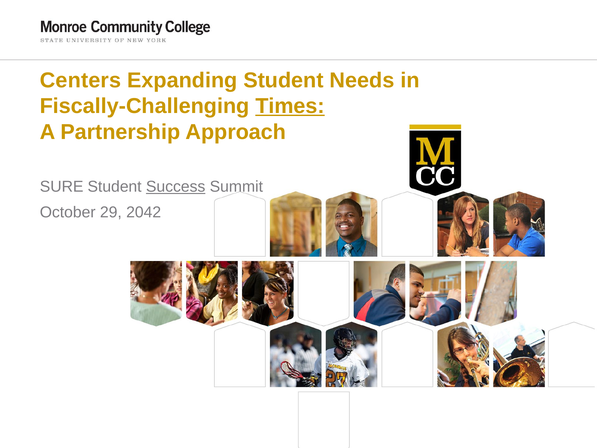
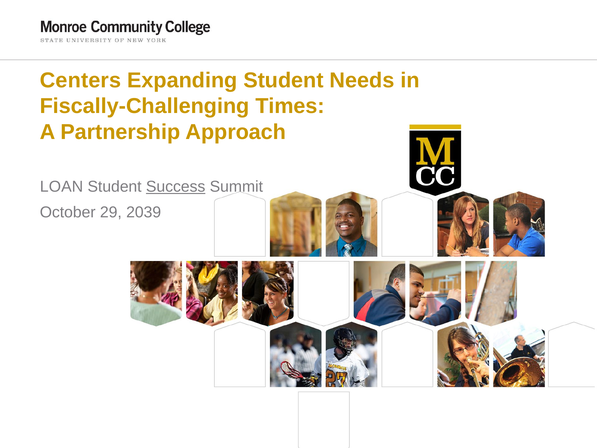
Times underline: present -> none (290, 106)
SURE: SURE -> LOAN (62, 187)
2042: 2042 -> 2039 (144, 212)
